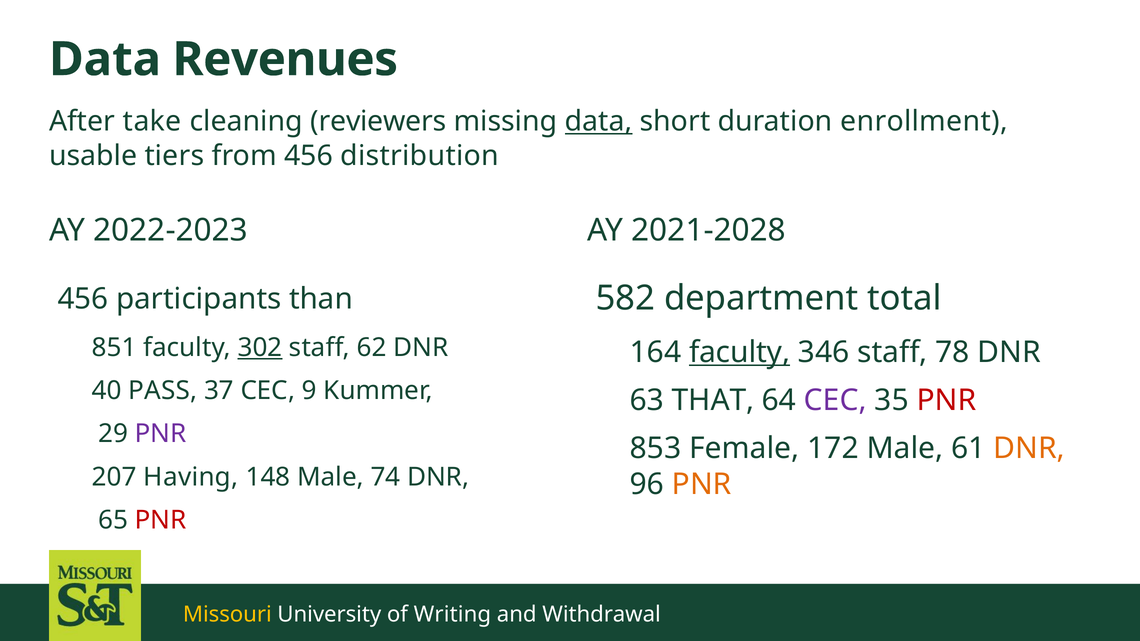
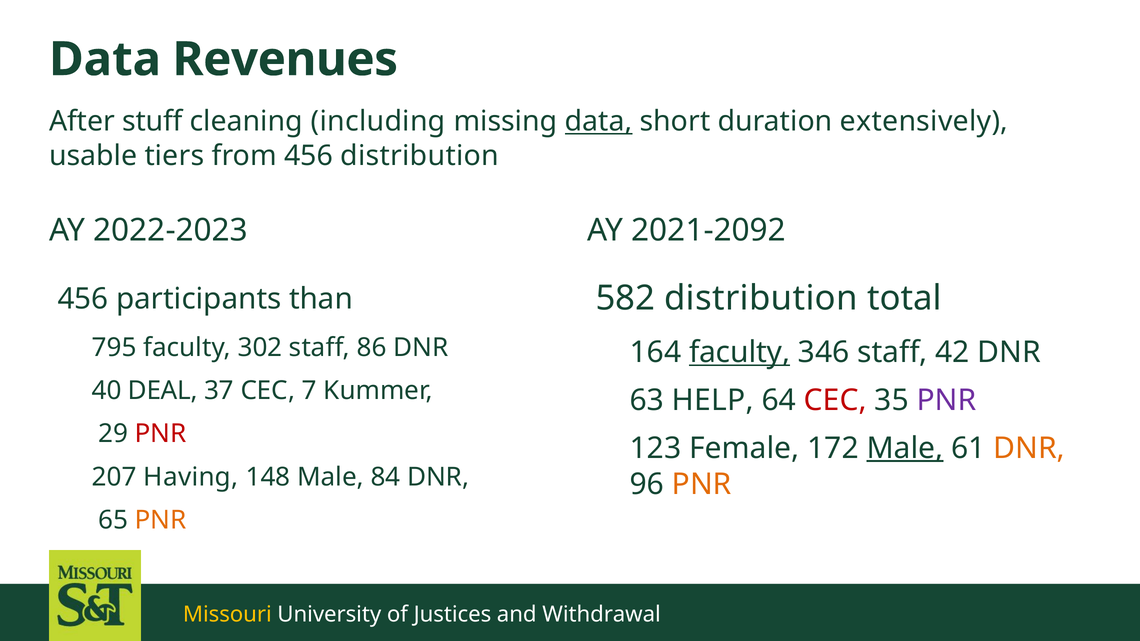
take: take -> stuff (153, 121)
reviewers: reviewers -> including (378, 121)
enrollment: enrollment -> extensively (924, 121)
2021-2028: 2021-2028 -> 2021-2092 (709, 230)
582 department: department -> distribution (761, 298)
851: 851 -> 795 (114, 348)
302 underline: present -> none (260, 348)
62: 62 -> 86 (372, 348)
78: 78 -> 42 (952, 352)
PASS: PASS -> DEAL (163, 391)
9: 9 -> 7 (309, 391)
THAT: THAT -> HELP (713, 400)
CEC colour: purple -> red (835, 400)
PNR colour: red -> purple (946, 400)
PNR colour: purple -> red (161, 434)
853: 853 -> 123 (656, 448)
Male underline: none -> present (905, 448)
74: 74 -> 84 (385, 477)
PNR colour: red -> orange (161, 520)
Writing: Writing -> Justices (453, 615)
